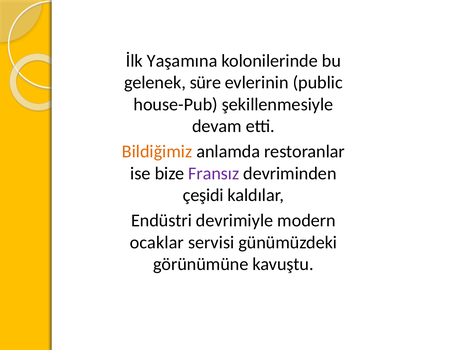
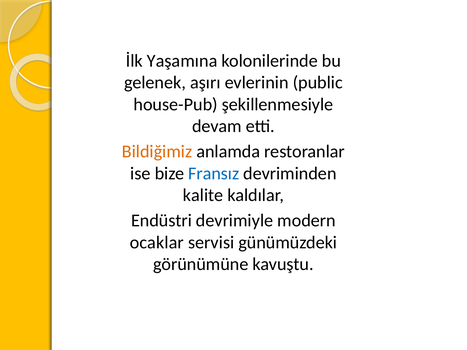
süre: süre -> aşırı (205, 83)
Fransız colour: purple -> blue (214, 174)
çeşidi: çeşidi -> kalite (203, 195)
